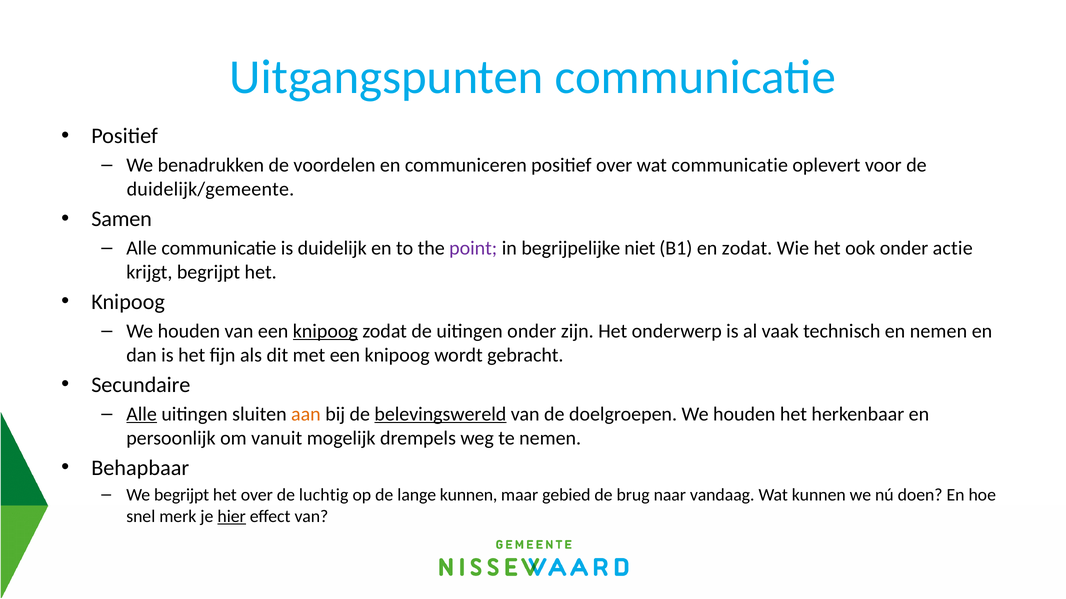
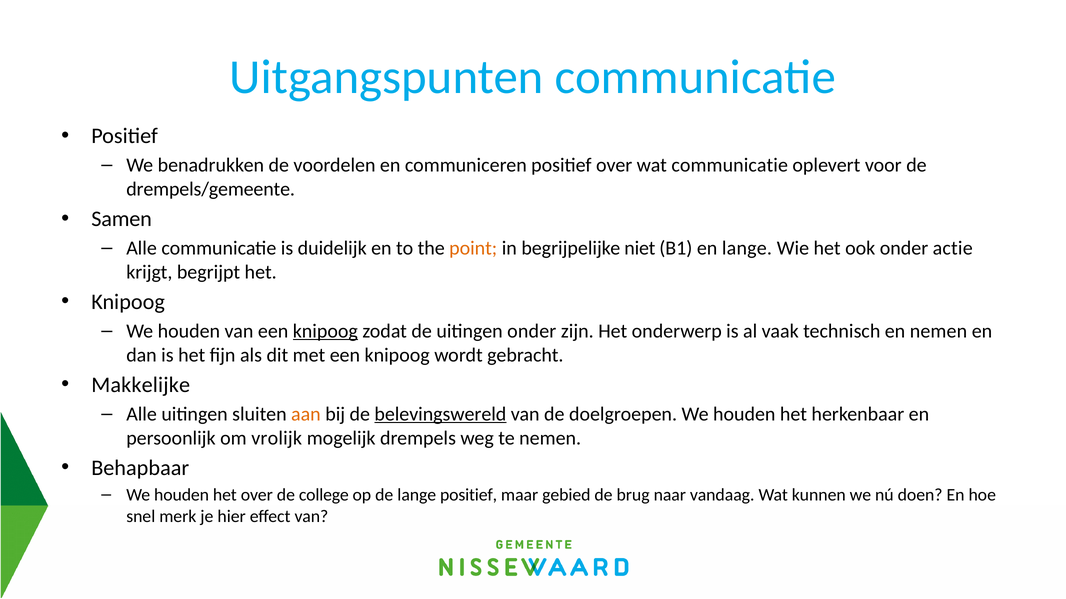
duidelijk/gemeente: duidelijk/gemeente -> drempels/gemeente (211, 189)
point colour: purple -> orange (473, 248)
en zodat: zodat -> lange (747, 248)
Secundaire: Secundaire -> Makkelijke (141, 385)
Alle underline: present -> none (142, 414)
vanuit: vanuit -> vrolijk (277, 438)
begrijpt: begrijpt -> houden (182, 496)
luchtig: luchtig -> college (324, 496)
lange kunnen: kunnen -> positief (469, 496)
hier underline: present -> none (232, 517)
